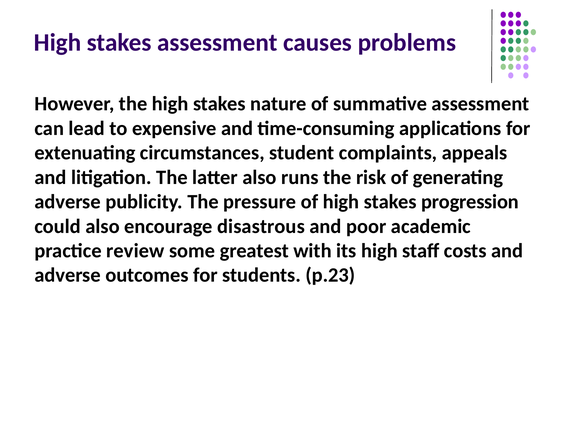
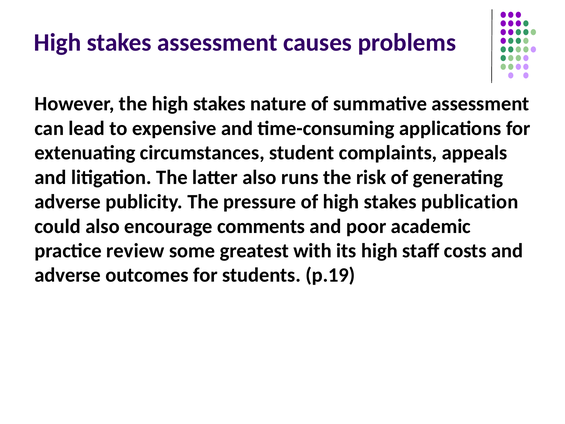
progression: progression -> publication (470, 202)
disastrous: disastrous -> comments (261, 226)
p.23: p.23 -> p.19 (330, 275)
